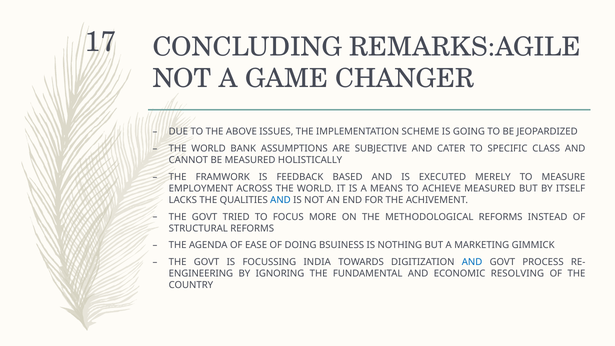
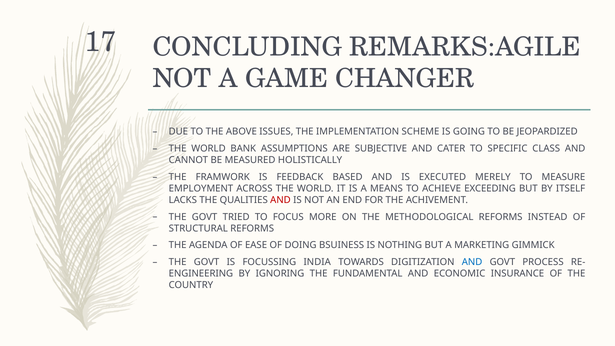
ACHIEVE MEASURED: MEASURED -> EXCEEDING (490, 188)
AND colour: blue -> red (280, 200)
RESOLVING: RESOLVING -> INSURANCE (518, 274)
